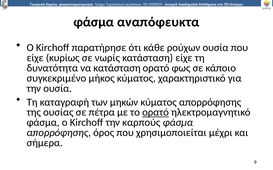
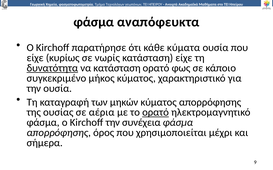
ρούχων: ρούχων -> κύματα (184, 48)
δυνατότητα underline: none -> present (52, 68)
πέτρα: πέτρα -> αέρια (102, 113)
καρπούς: καρπούς -> συνέχεια (141, 123)
